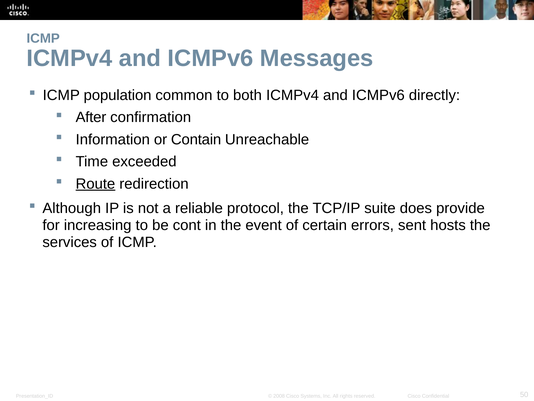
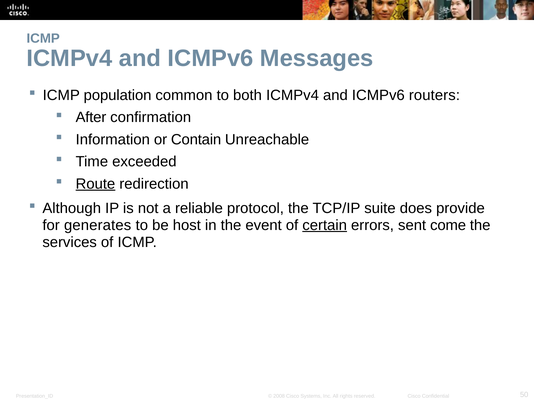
directly: directly -> routers (434, 95)
increasing: increasing -> generates (98, 225)
cont: cont -> host (187, 225)
certain underline: none -> present (325, 225)
hosts: hosts -> come (448, 225)
